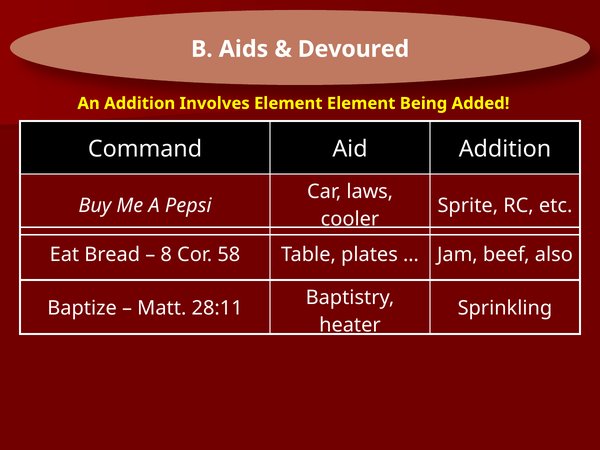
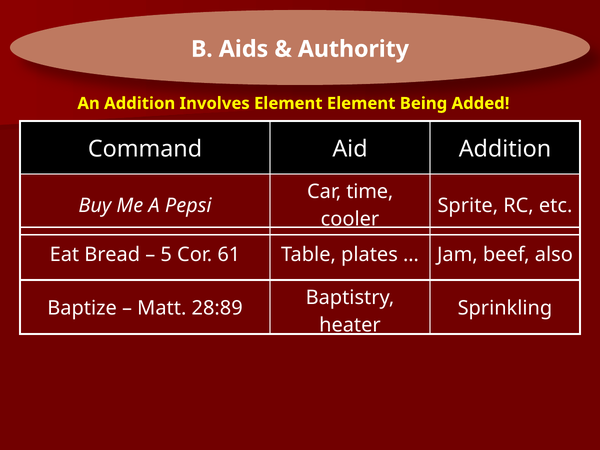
Devoured: Devoured -> Authority (353, 49)
laws: laws -> time (370, 192)
8: 8 -> 5 (166, 255)
58: 58 -> 61 (229, 255)
28:11: 28:11 -> 28:89 (217, 308)
